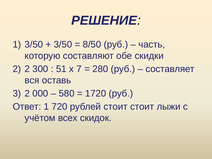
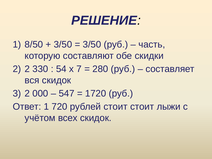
1 3/50: 3/50 -> 8/50 (34, 44)
8/50: 8/50 -> 3/50 (92, 44)
300: 300 -> 330 (40, 69)
51: 51 -> 54 (61, 69)
вся оставь: оставь -> скидок (57, 80)
580: 580 -> 547 (67, 93)
